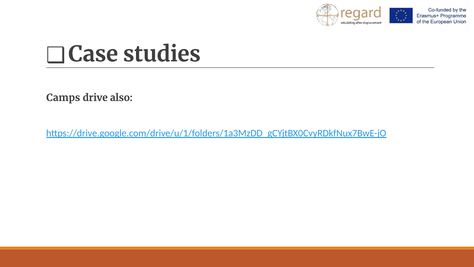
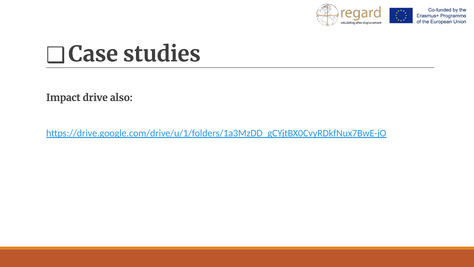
Camps: Camps -> Impact (63, 98)
